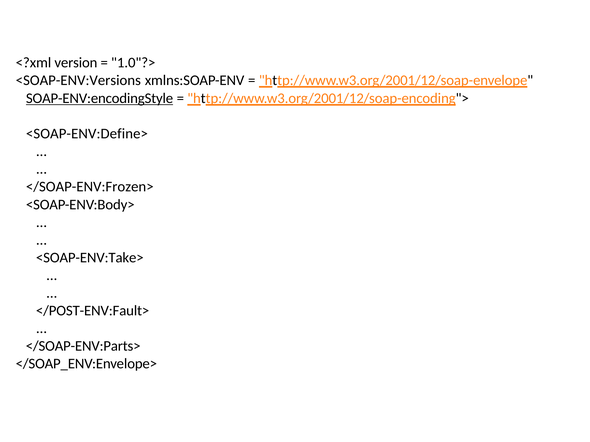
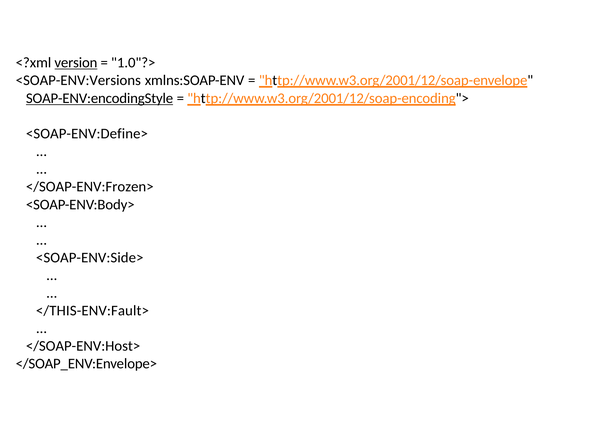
version underline: none -> present (76, 63)
<SOAP-ENV:Take>: <SOAP-ENV:Take> -> <SOAP-ENV:Side> (90, 258)
</POST-ENV:Fault>: </POST-ENV:Fault> -> </THIS-ENV:Fault> (92, 311)
</SOAP-ENV:Parts>: </SOAP-ENV:Parts> -> </SOAP-ENV:Host> (83, 346)
